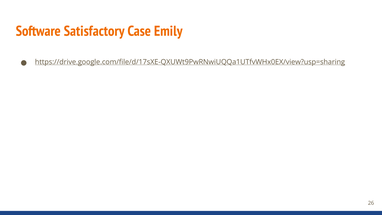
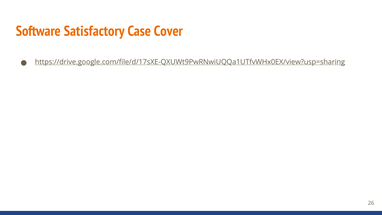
Emily: Emily -> Cover (168, 31)
